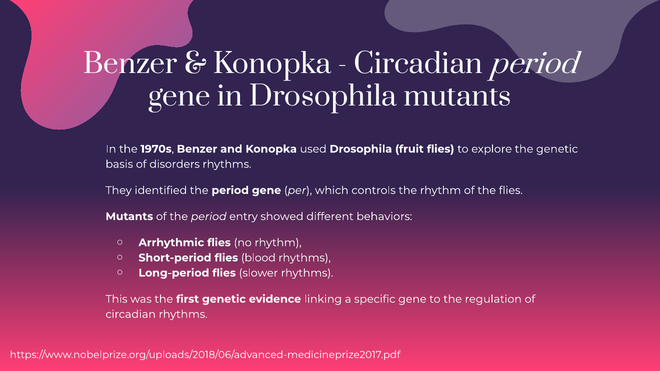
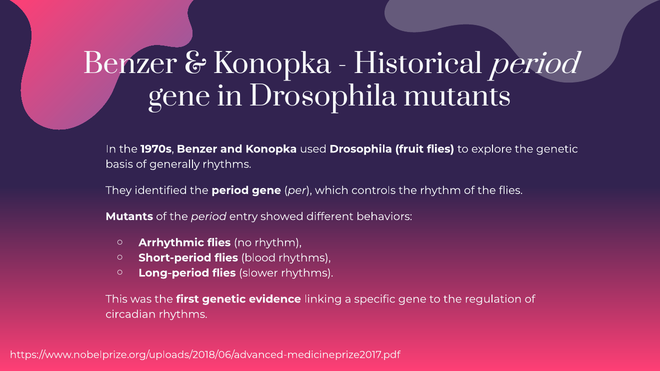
Circadian: Circadian -> Historical (418, 64)
disorders: disorders -> generally (175, 164)
